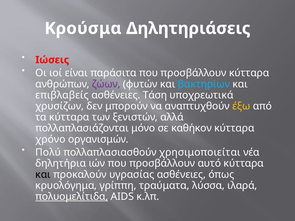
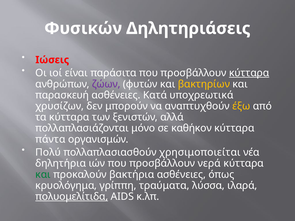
Κρούσμα: Κρούσμα -> Φυσικών (83, 28)
κύτταρα underline: none -> present (249, 73)
βακτηρίων colour: light blue -> yellow (204, 84)
επιβλαβείς: επιβλαβείς -> παρασκευή (62, 95)
Τάση: Τάση -> Κατά (155, 95)
χρόνο: χρόνο -> πάντα (50, 139)
αυτό: αυτό -> νερά (209, 164)
και colour: black -> green (43, 175)
υγρασίας: υγρασίας -> βακτήρια (132, 175)
